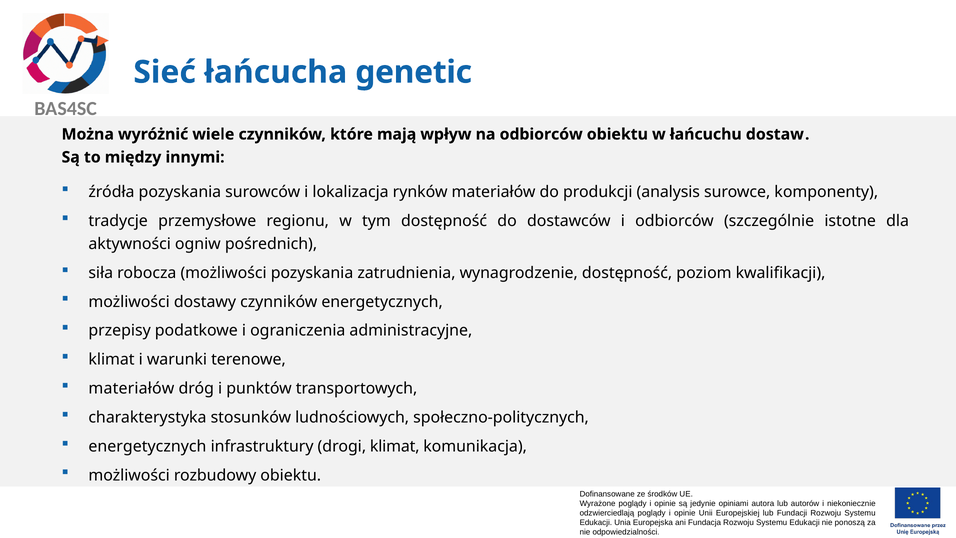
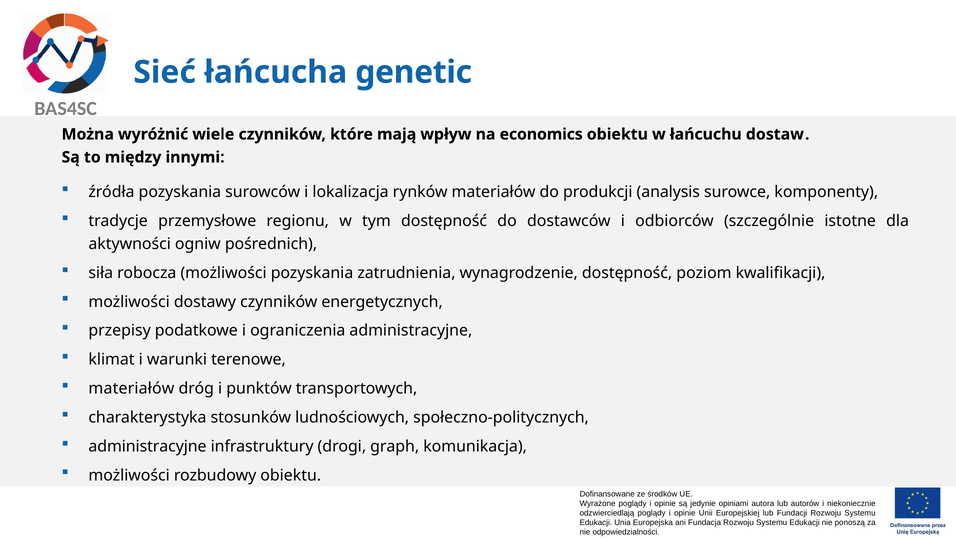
na odbiorców: odbiorców -> economics (541, 134)
energetycznych: energetycznych -> administracyjne (148, 446)
drogi klimat: klimat -> graph (395, 446)
